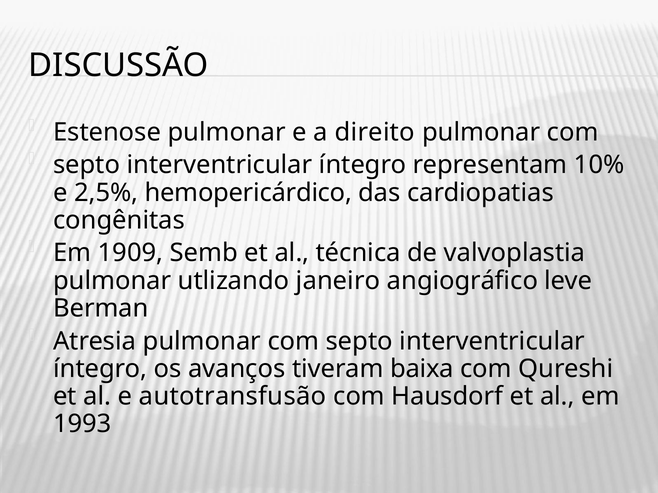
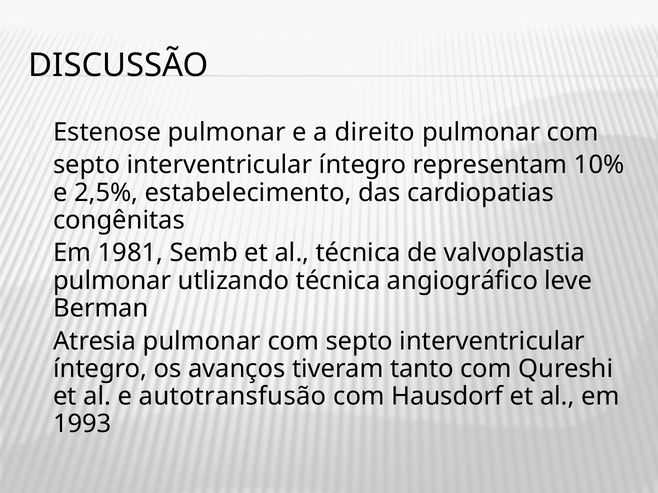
hemopericárdico: hemopericárdico -> estabelecimento (248, 193)
1909: 1909 -> 1981 (130, 253)
utlizando janeiro: janeiro -> técnica (338, 281)
baixa: baixa -> tanto (422, 369)
